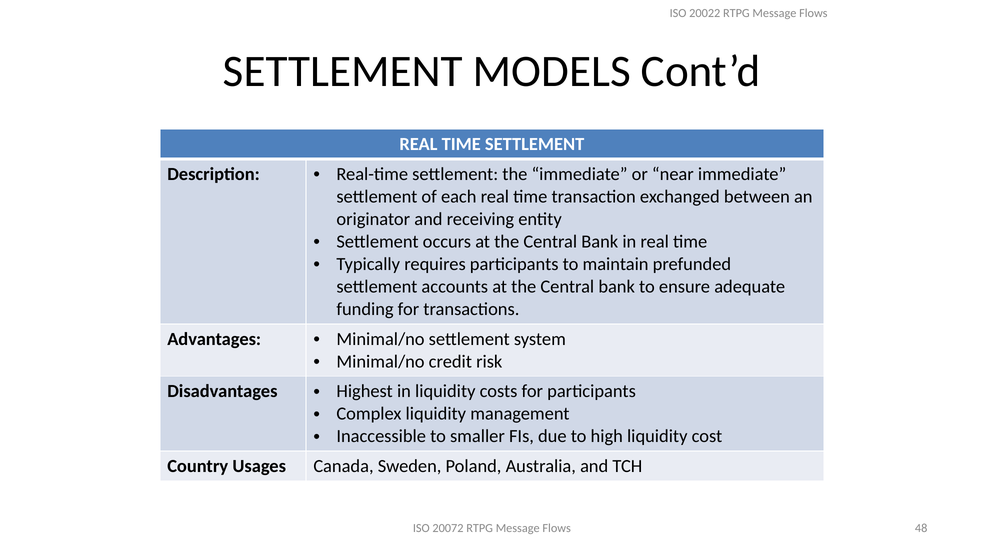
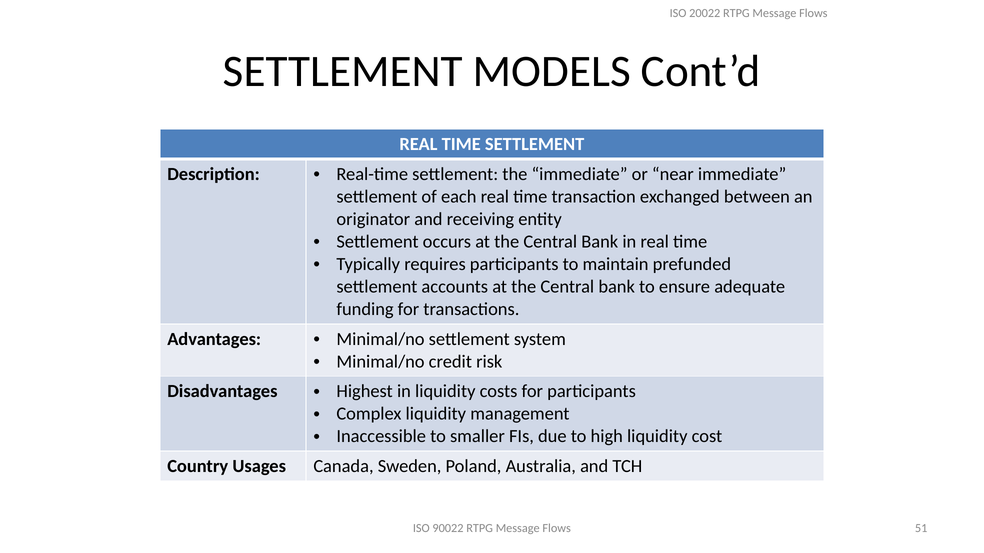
20072: 20072 -> 90022 (448, 528)
48: 48 -> 51 (921, 528)
